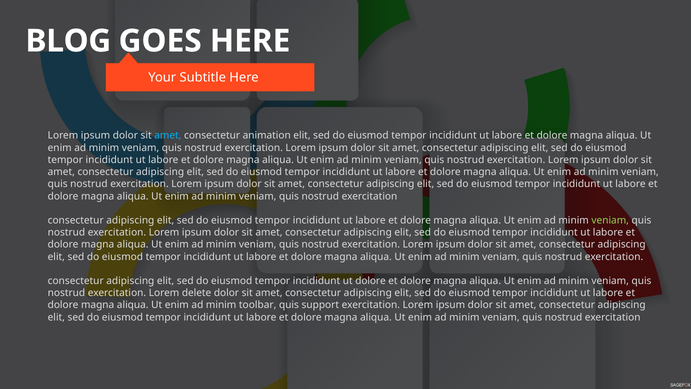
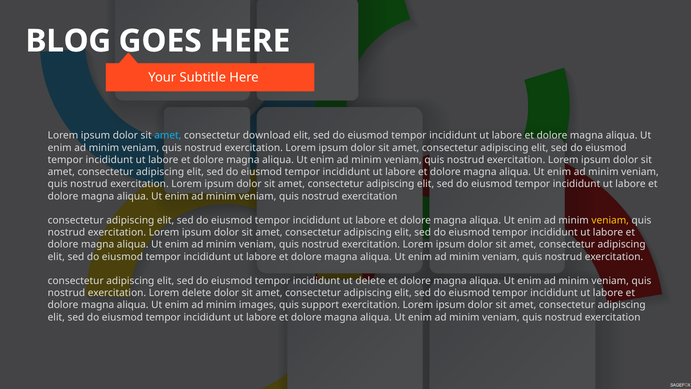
animation: animation -> download (267, 136)
veniam colour: light green -> yellow (610, 220)
ut dolore: dolore -> delete (370, 281)
toolbar: toolbar -> images (258, 305)
